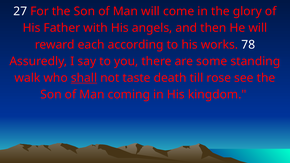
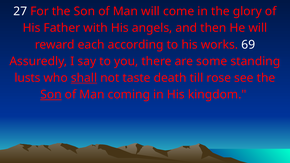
78: 78 -> 69 (248, 45)
walk: walk -> lusts (28, 78)
Son underline: none -> present (51, 95)
